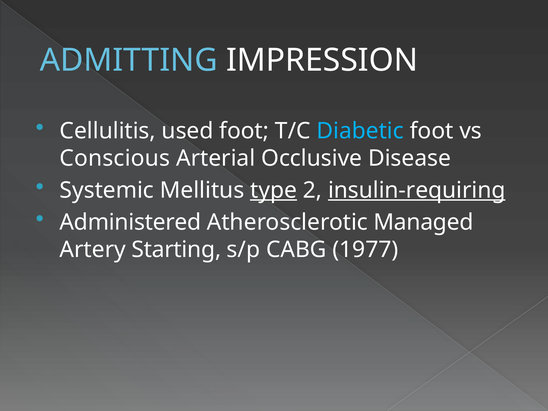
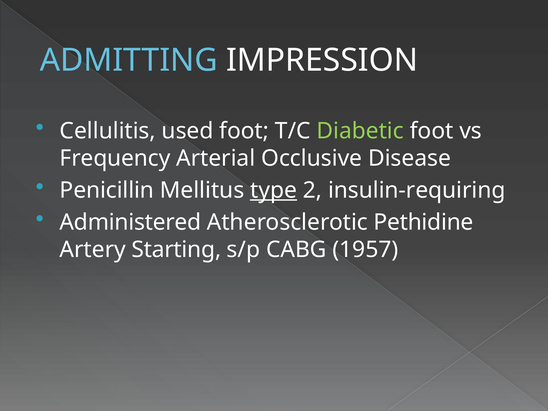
Diabetic colour: light blue -> light green (360, 131)
Conscious: Conscious -> Frequency (115, 158)
Systemic: Systemic -> Penicillin (107, 190)
insulin-requiring underline: present -> none (417, 190)
Managed: Managed -> Pethidine (423, 222)
1977: 1977 -> 1957 (365, 250)
